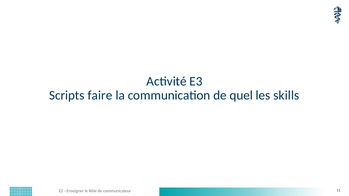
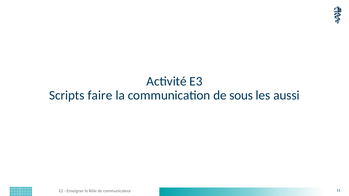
quel: quel -> sous (241, 96)
skills: skills -> aussi (286, 96)
